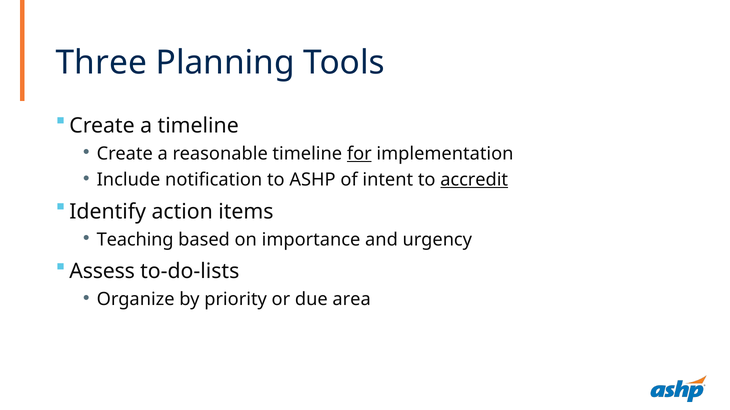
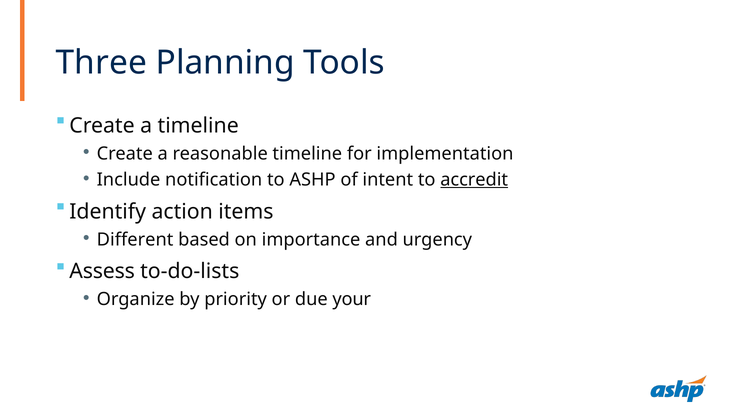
for underline: present -> none (359, 154)
Teaching: Teaching -> Different (135, 240)
area: area -> your (352, 300)
